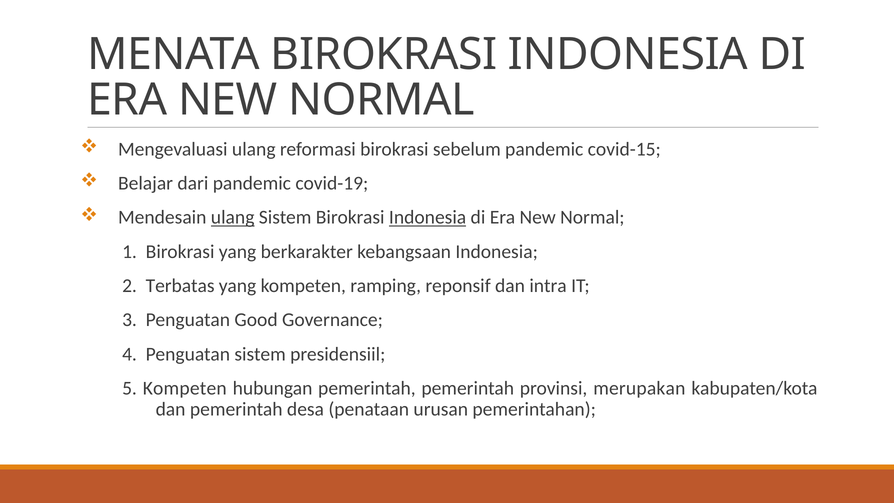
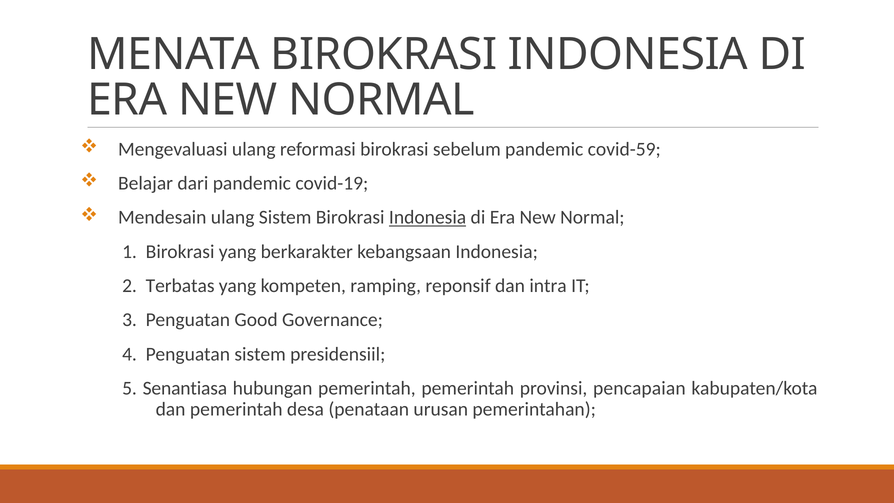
covid-15: covid-15 -> covid-59 (624, 149)
ulang underline: present -> none (233, 217)
5 Kompeten: Kompeten -> Senantiasa (185, 388)
merupakan: merupakan -> pencapaian (639, 388)
